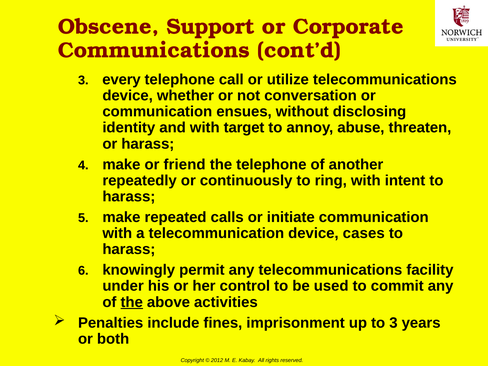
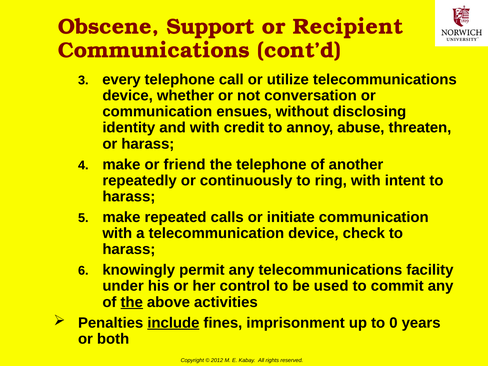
Corporate: Corporate -> Recipient (348, 27)
target: target -> credit (244, 128)
cases: cases -> check (364, 233)
include underline: none -> present (173, 323)
to 3: 3 -> 0 (393, 323)
